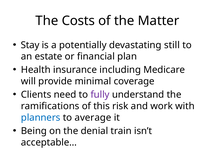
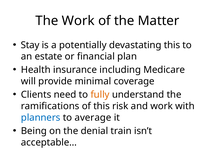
The Costs: Costs -> Work (78, 21)
devastating still: still -> this (172, 45)
fully colour: purple -> orange (100, 95)
